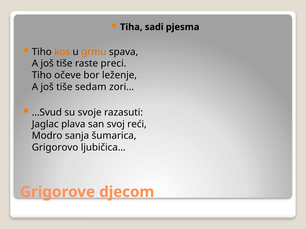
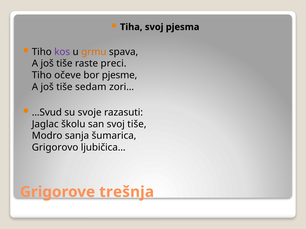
Tiha sadi: sadi -> svoj (154, 27)
kos colour: orange -> purple (62, 52)
leženje: leženje -> pjesme (120, 75)
plava: plava -> školu (73, 124)
svoj reći: reći -> tiše (137, 124)
djecom: djecom -> trešnja (127, 192)
